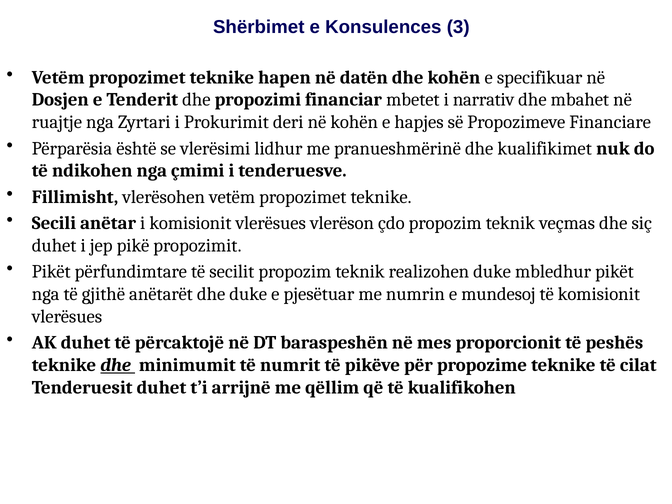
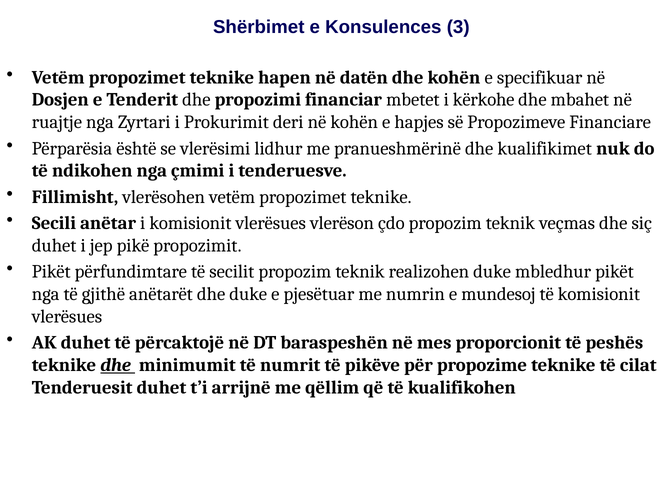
narrativ: narrativ -> kërkohe (484, 100)
